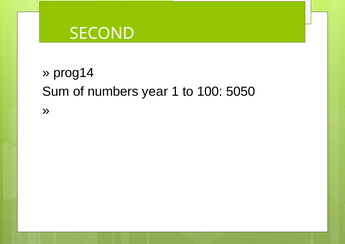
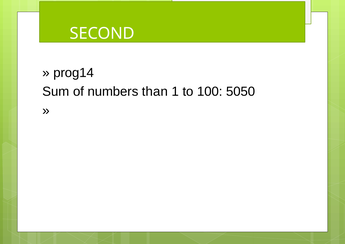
year: year -> than (155, 91)
